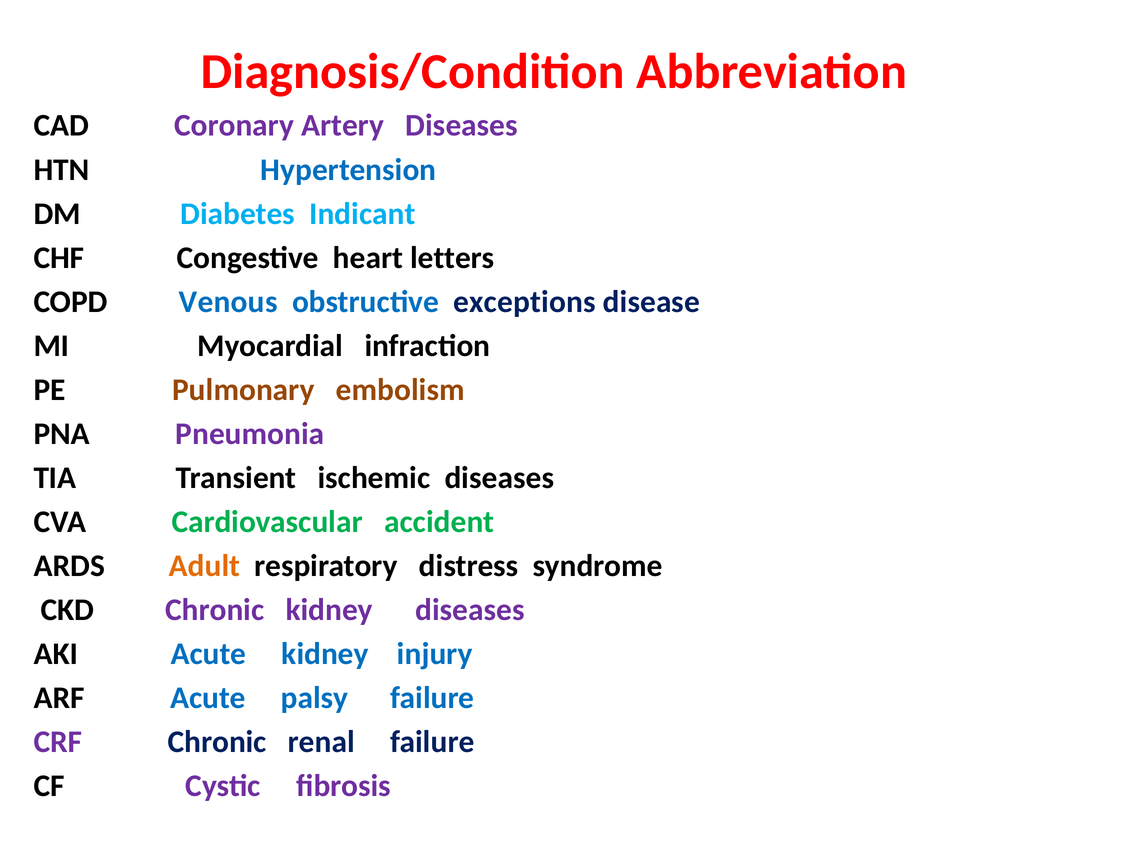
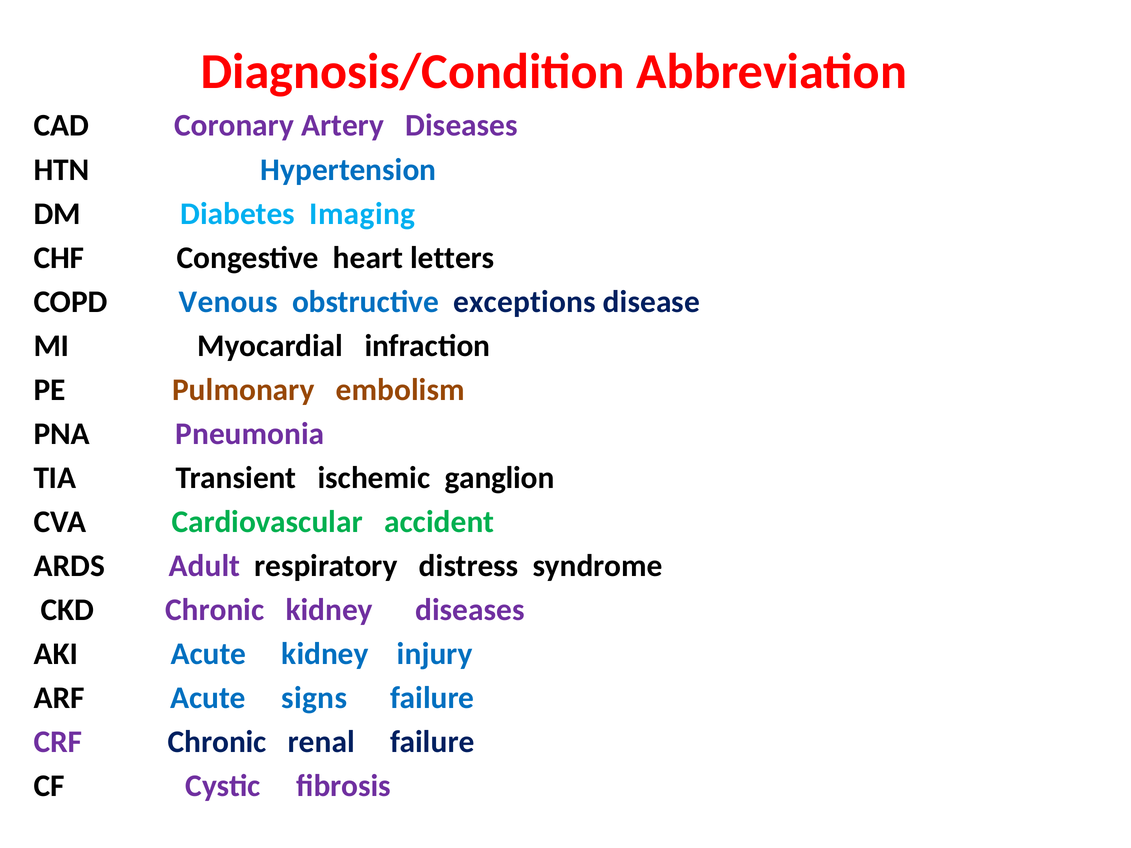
Indicant: Indicant -> Imaging (362, 214)
ischemic diseases: diseases -> ganglion (500, 478)
Adult colour: orange -> purple (204, 566)
palsy: palsy -> signs (314, 698)
